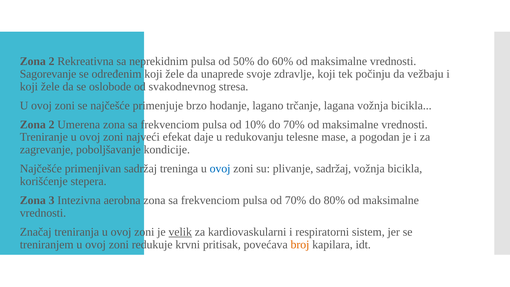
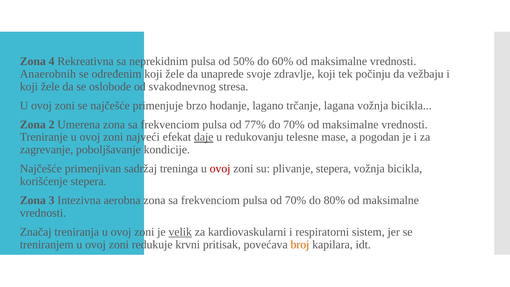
2: 2 -> 4 (52, 61)
Sagorevanje: Sagorevanje -> Anaerobnih (48, 74)
10%: 10% -> 77% (255, 124)
daje underline: none -> present (204, 137)
ovoj colour: blue -> red (220, 169)
plivanje sadržaj: sadržaj -> stepera (334, 169)
